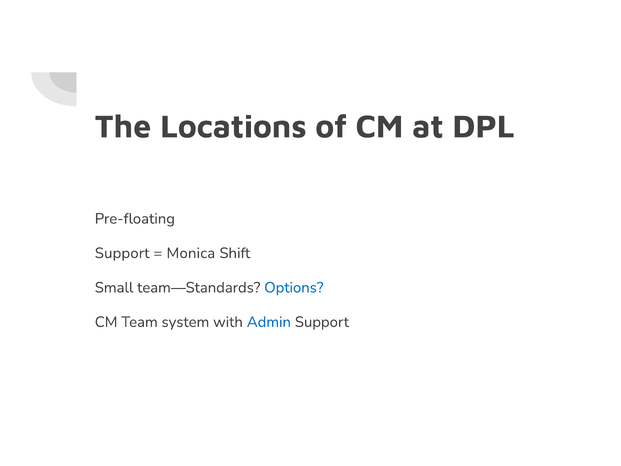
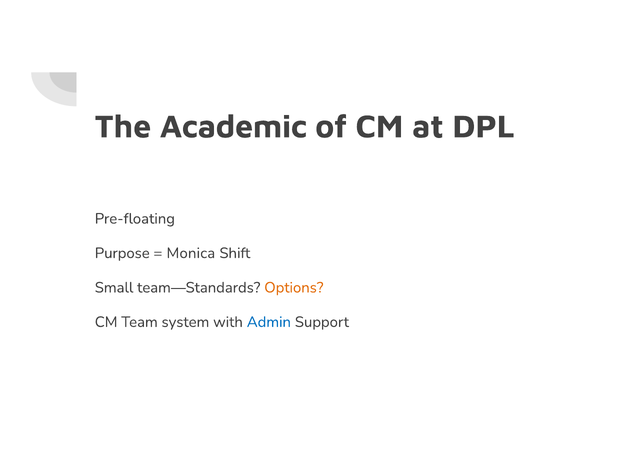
Locations: Locations -> Academic (233, 127)
Support: Support -> Purpose (122, 253)
Options colour: blue -> orange (294, 287)
